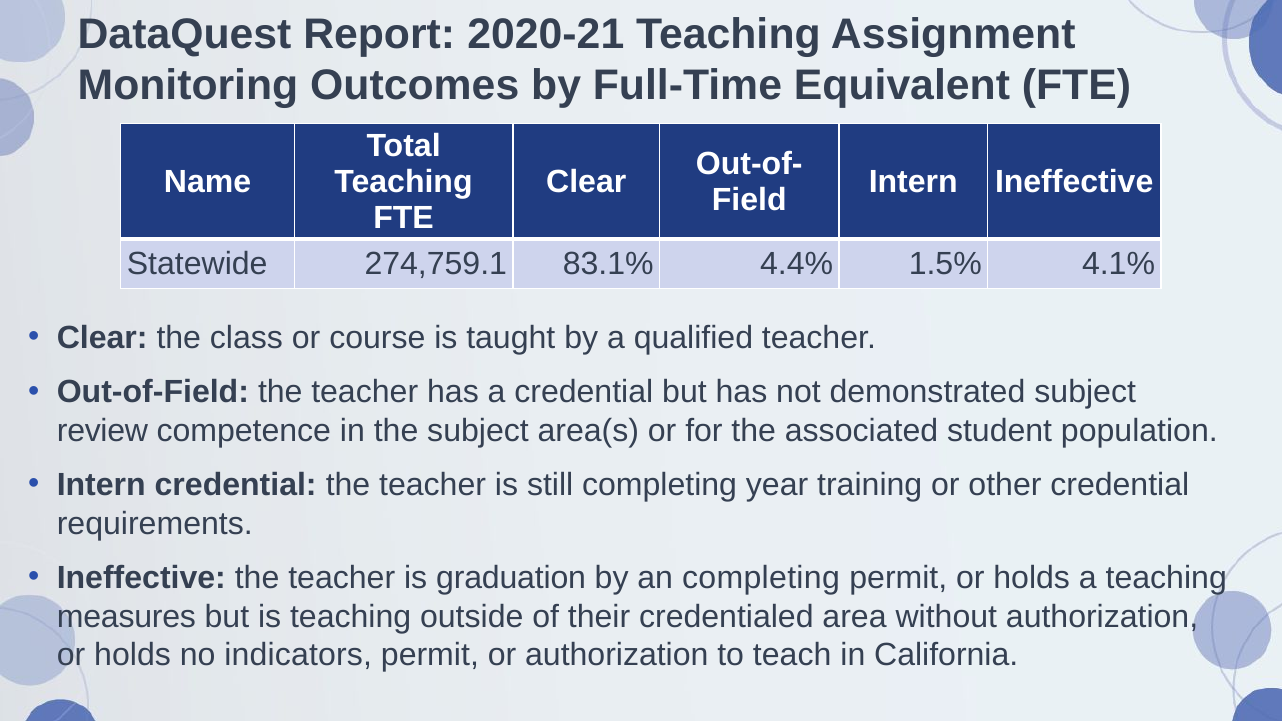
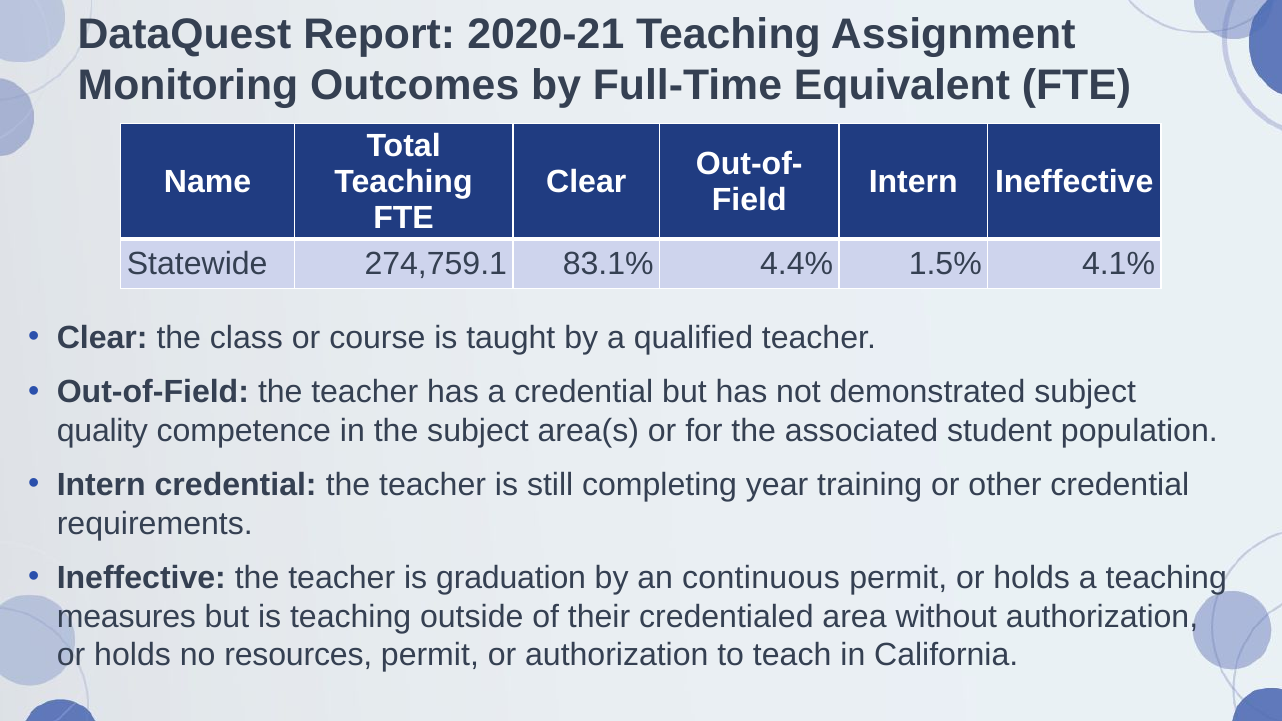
review: review -> quality (102, 431)
an completing: completing -> continuous (761, 578)
indicators: indicators -> resources (298, 655)
